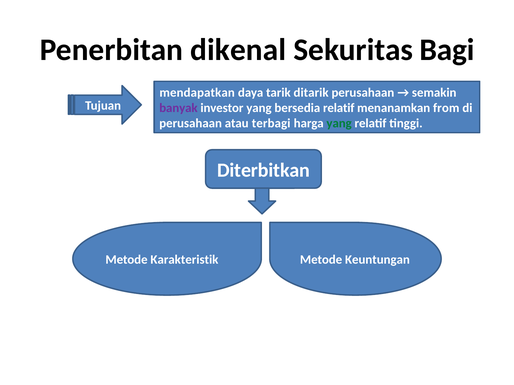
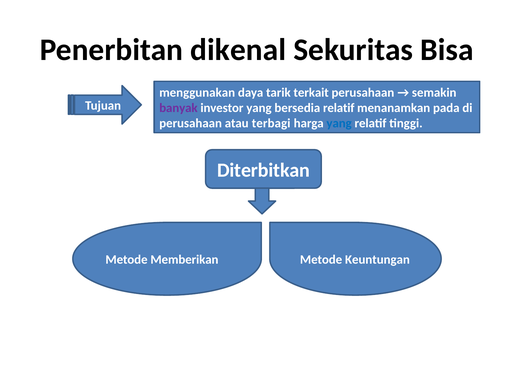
Bagi: Bagi -> Bisa (447, 50)
mendapatkan: mendapatkan -> menggunakan (197, 93)
ditarik: ditarik -> terkait (311, 93)
from: from -> pada (446, 108)
yang colour: green -> blue (339, 123)
Karakteristik: Karakteristik -> Memberikan (184, 260)
